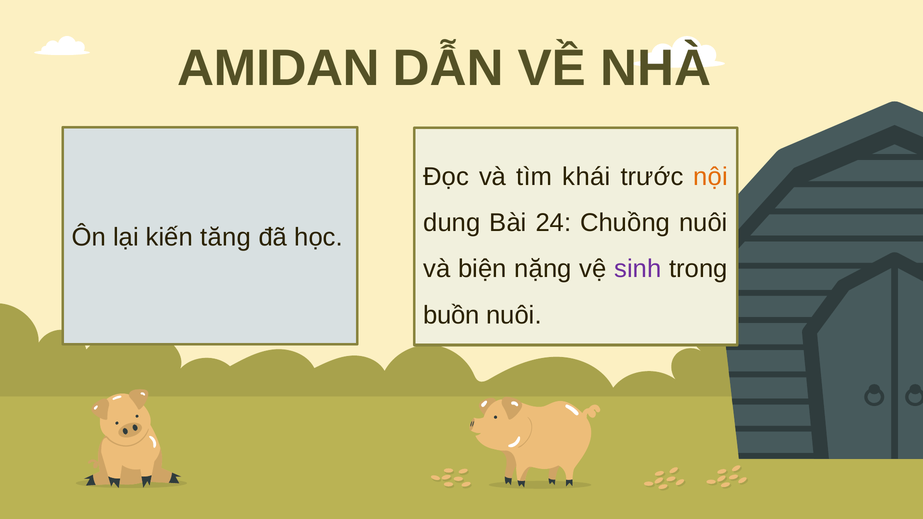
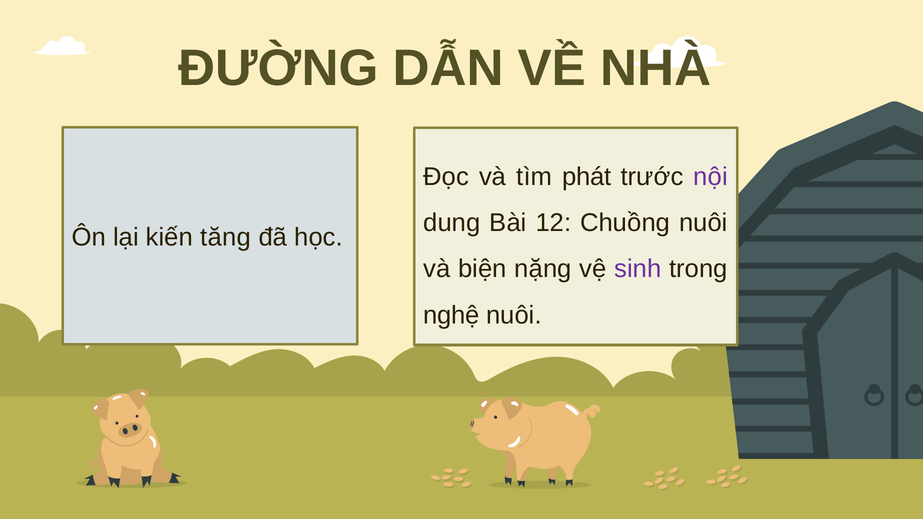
AMIDAN: AMIDAN -> ĐƯỜNG (278, 68)
khái: khái -> phát (587, 177)
nội colour: orange -> purple (711, 177)
24: 24 -> 12 (553, 223)
buồn: buồn -> nghệ (451, 315)
